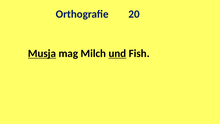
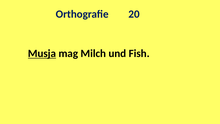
und underline: present -> none (117, 53)
